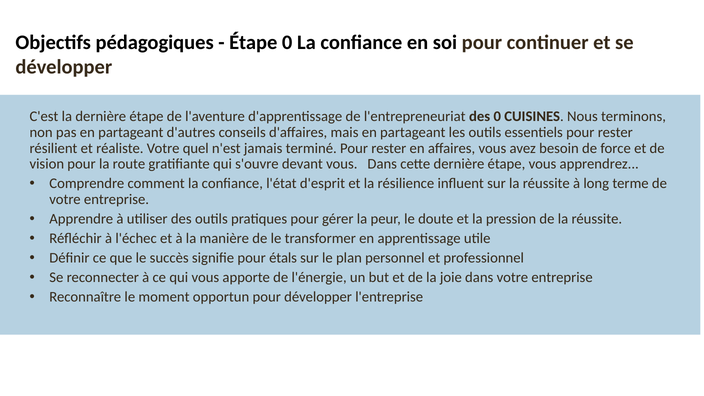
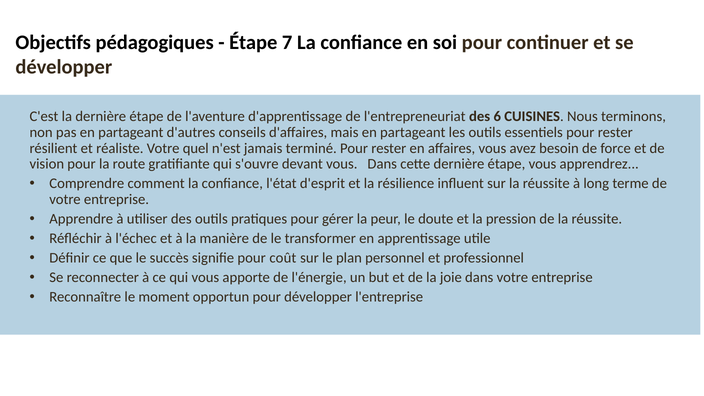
Étape 0: 0 -> 7 (287, 43)
des 0: 0 -> 6 (497, 117)
étals: étals -> coût (283, 258)
